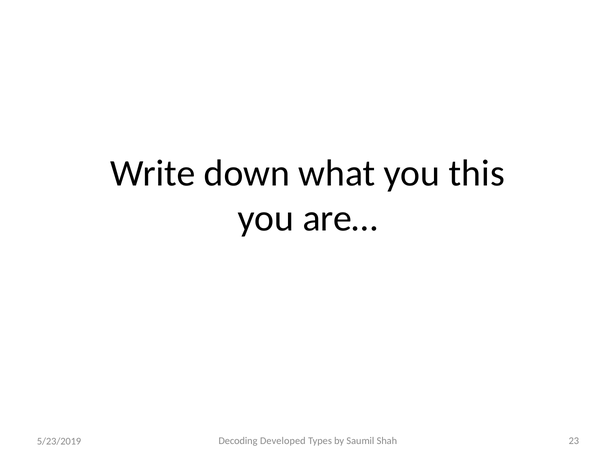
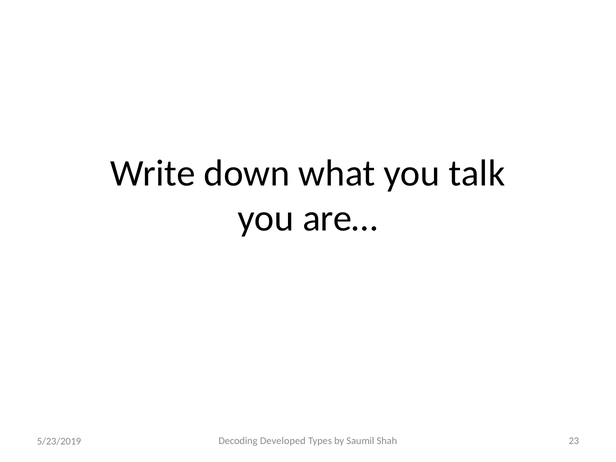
this: this -> talk (477, 173)
